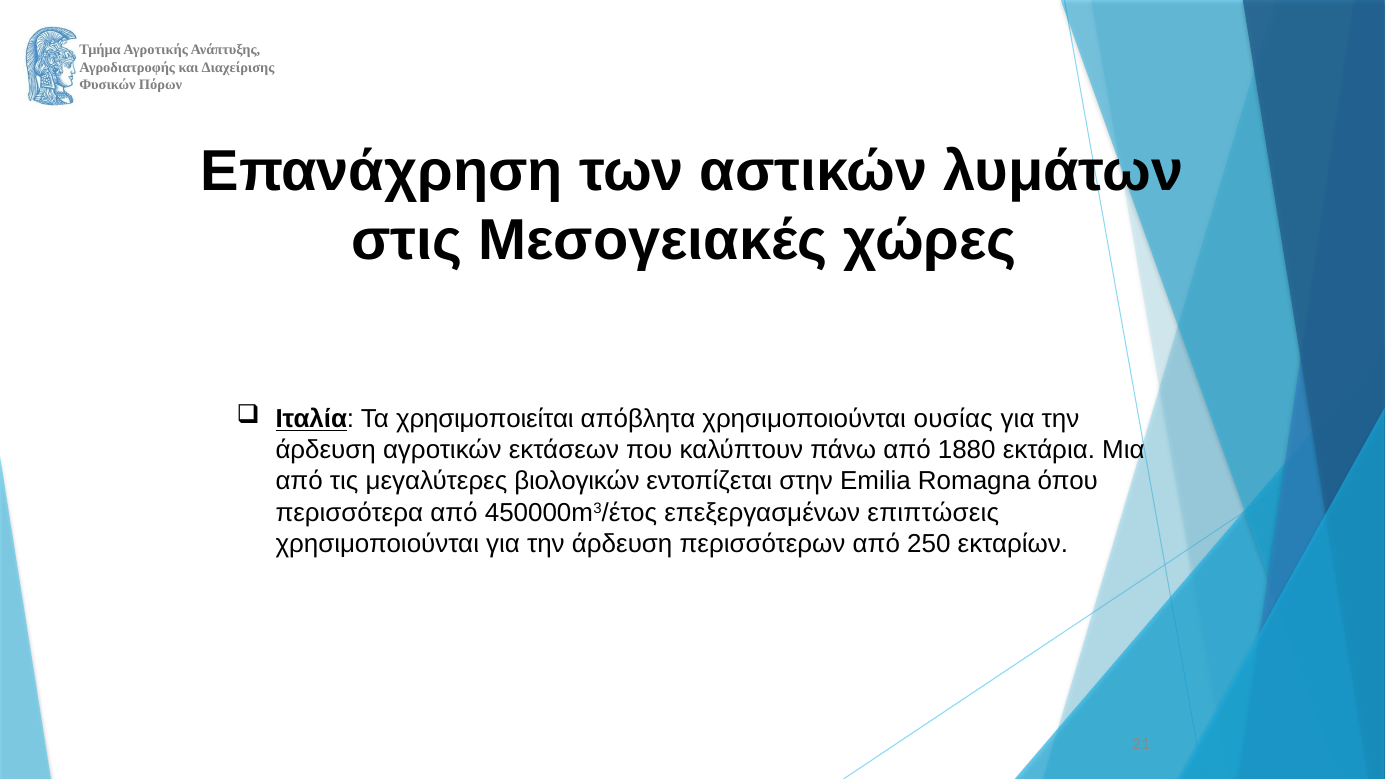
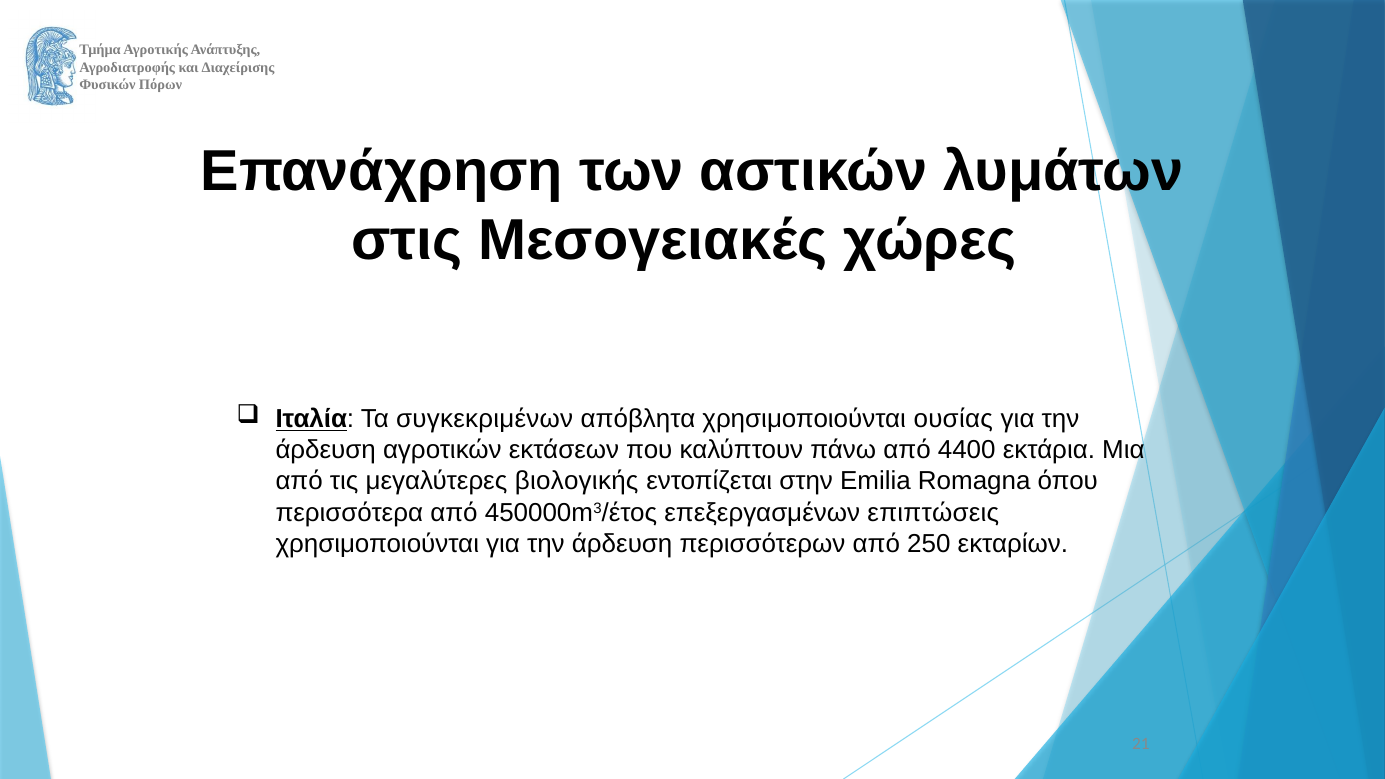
χρησιμοποιείται: χρησιμοποιείται -> συγκεκριμένων (485, 419)
1880: 1880 -> 4400 (967, 450)
βιολογικών: βιολογικών -> βιολογικής (577, 481)
